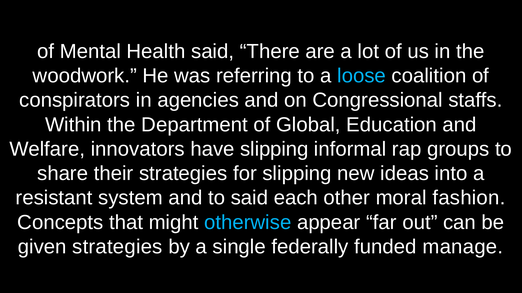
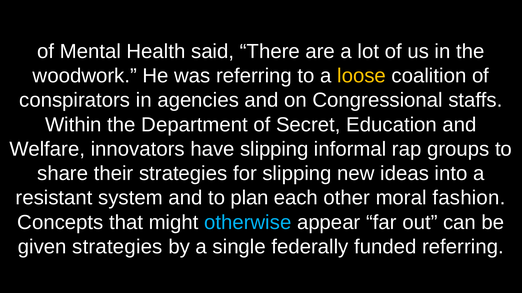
loose colour: light blue -> yellow (362, 76)
Global: Global -> Secret (308, 125)
to said: said -> plan (250, 198)
funded manage: manage -> referring (463, 247)
